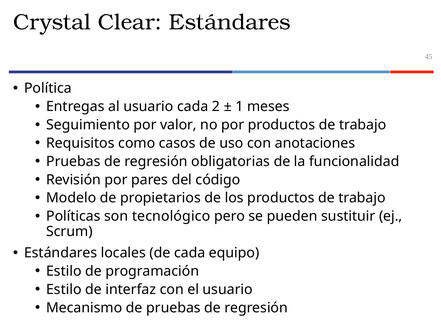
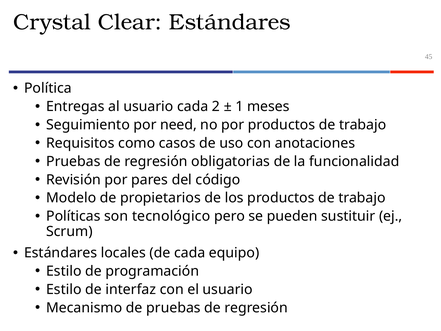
valor: valor -> need (178, 125)
